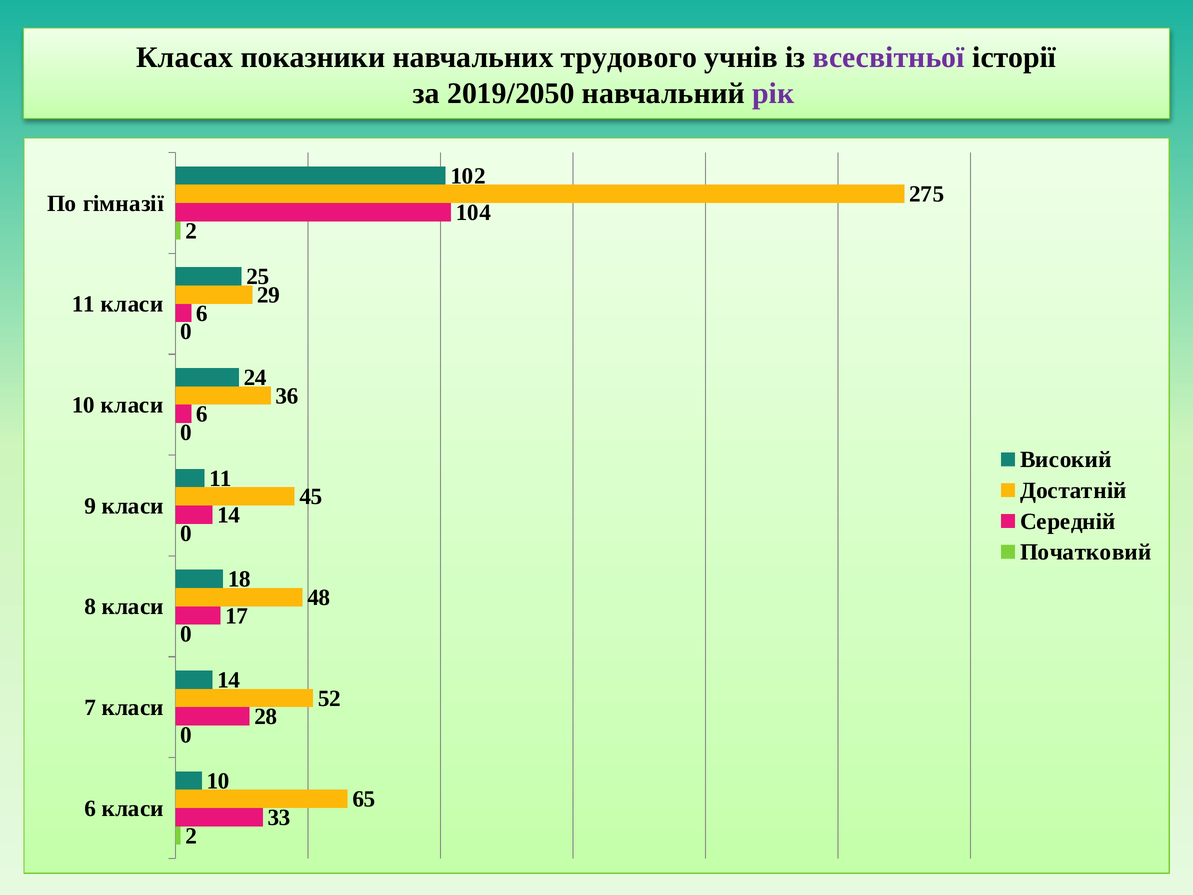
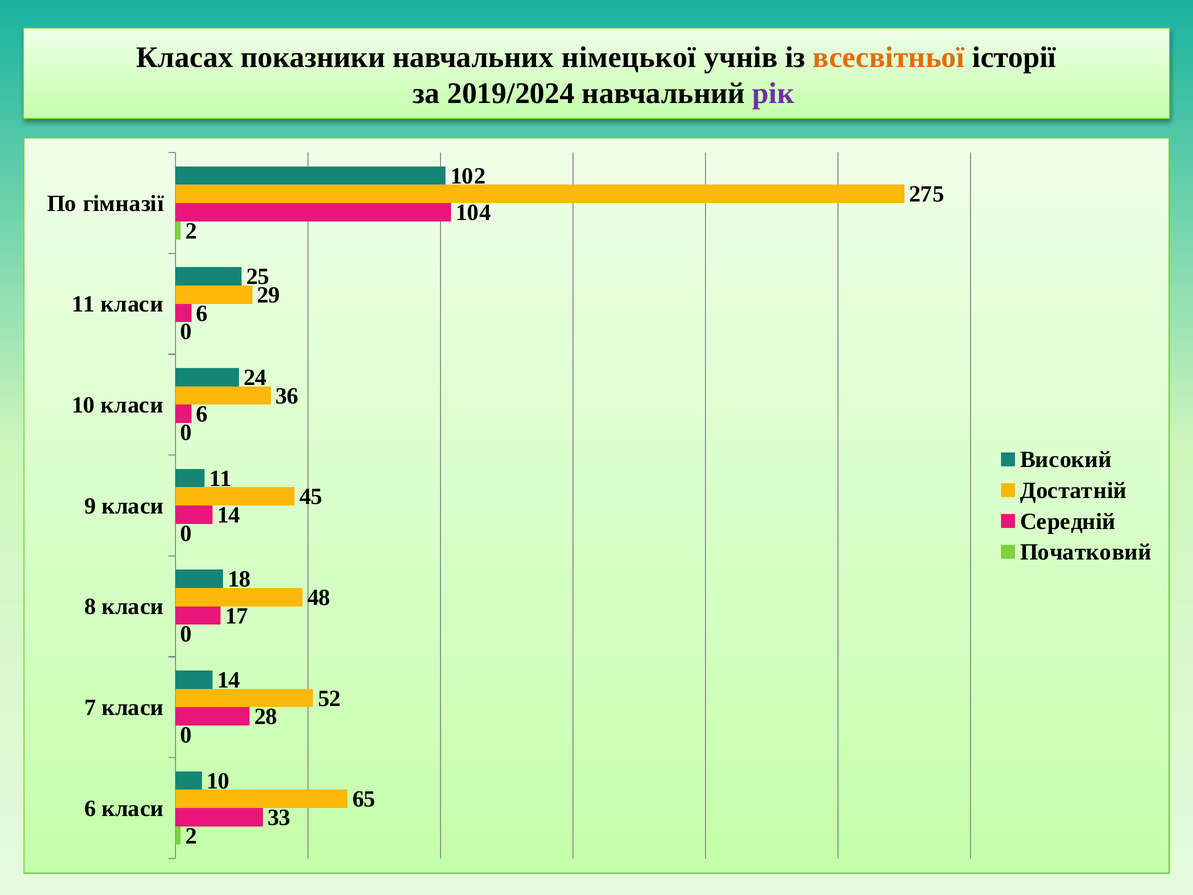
трудового: трудового -> німецької (629, 57)
всесвітньої colour: purple -> orange (889, 57)
2019/2050: 2019/2050 -> 2019/2024 (511, 93)
